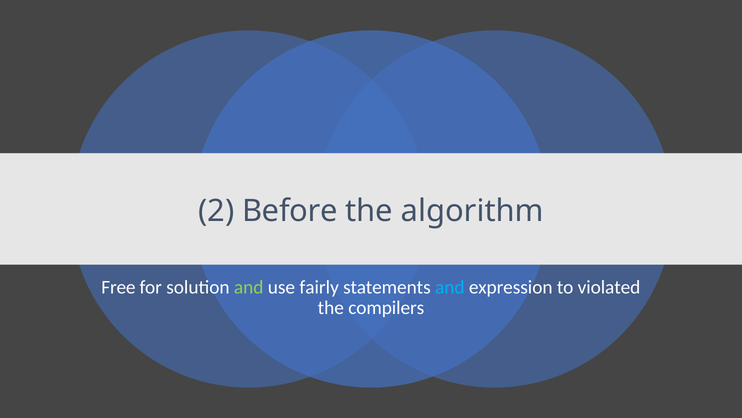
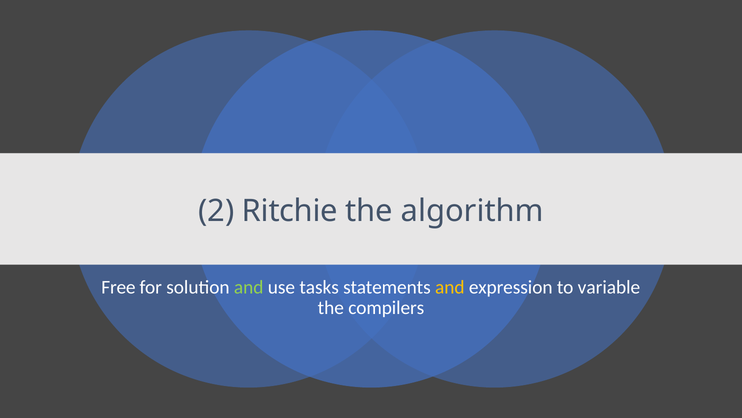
Before: Before -> Ritchie (290, 211)
fairly: fairly -> tasks (319, 287)
and colour: light blue -> yellow (450, 287)
violated: violated -> variable (609, 287)
